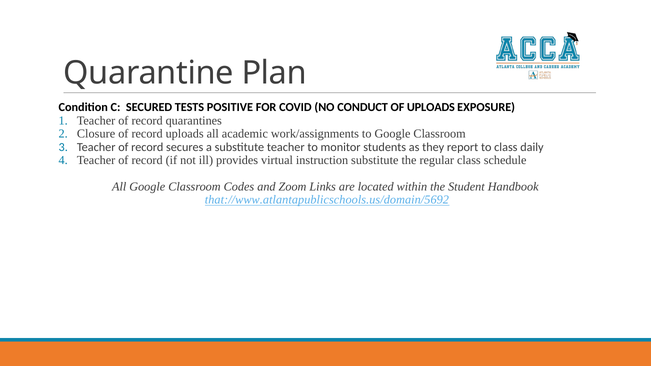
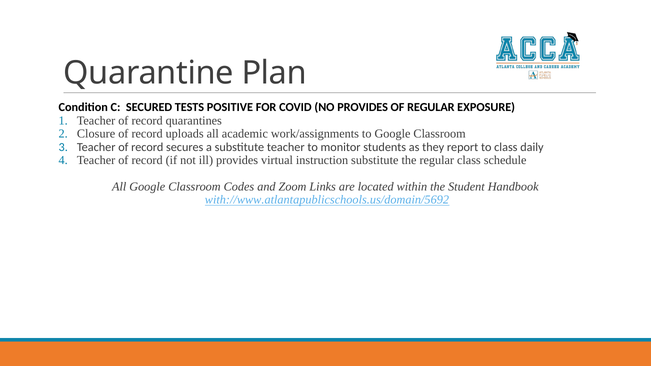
NO CONDUCT: CONDUCT -> PROVIDES (363, 108)
OF UPLOADS: UPLOADS -> REGULAR (431, 108)
that://www.atlantapublicschools.us/domain/5692: that://www.atlantapublicschools.us/domain/5692 -> with://www.atlantapublicschools.us/domain/5692 (327, 200)
